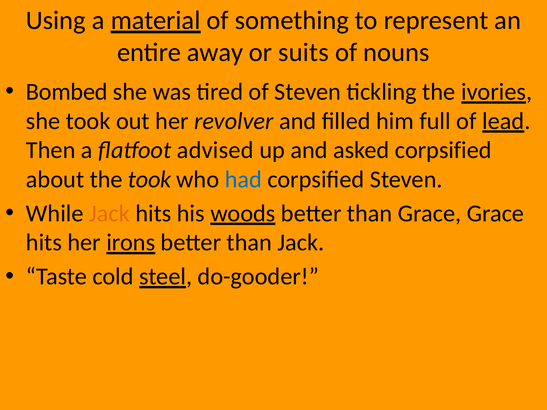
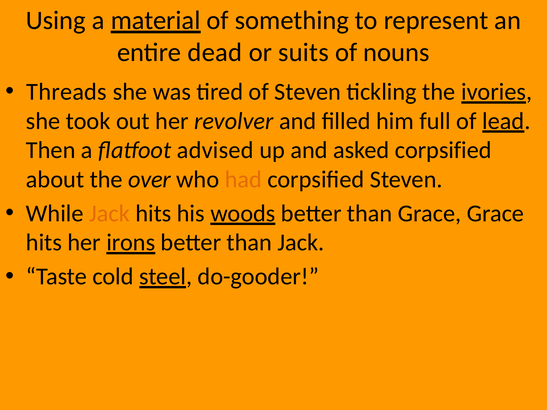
away: away -> dead (215, 52)
Bombed: Bombed -> Threads (67, 92)
the took: took -> over (150, 180)
had colour: blue -> orange (243, 180)
